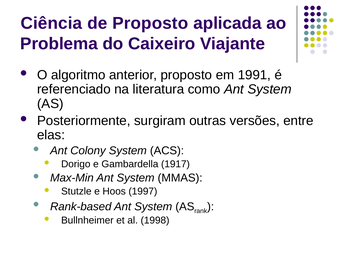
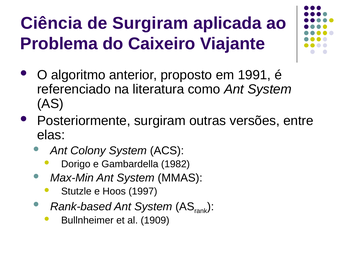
de Proposto: Proposto -> Surgiram (150, 23)
1917: 1917 -> 1982 (175, 164)
1998: 1998 -> 1909 (155, 220)
